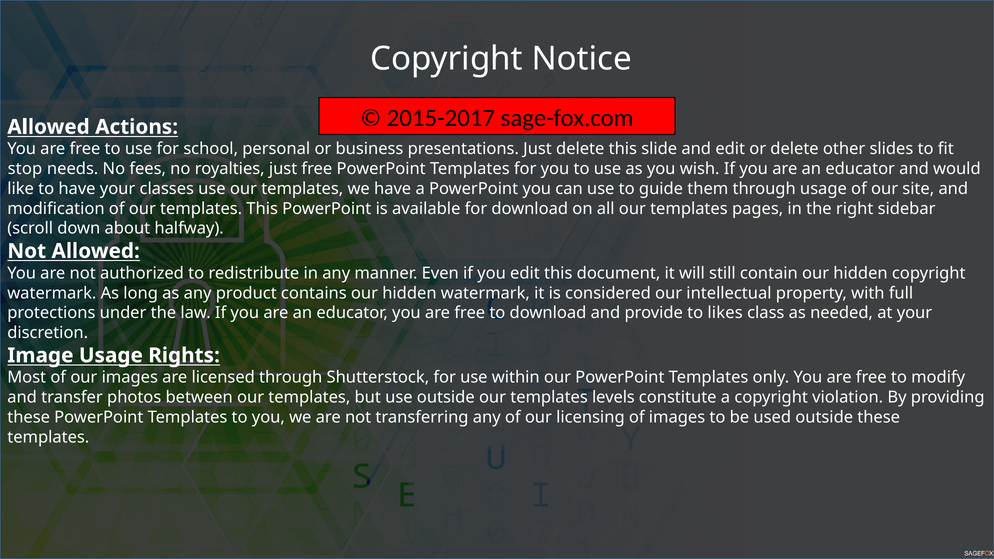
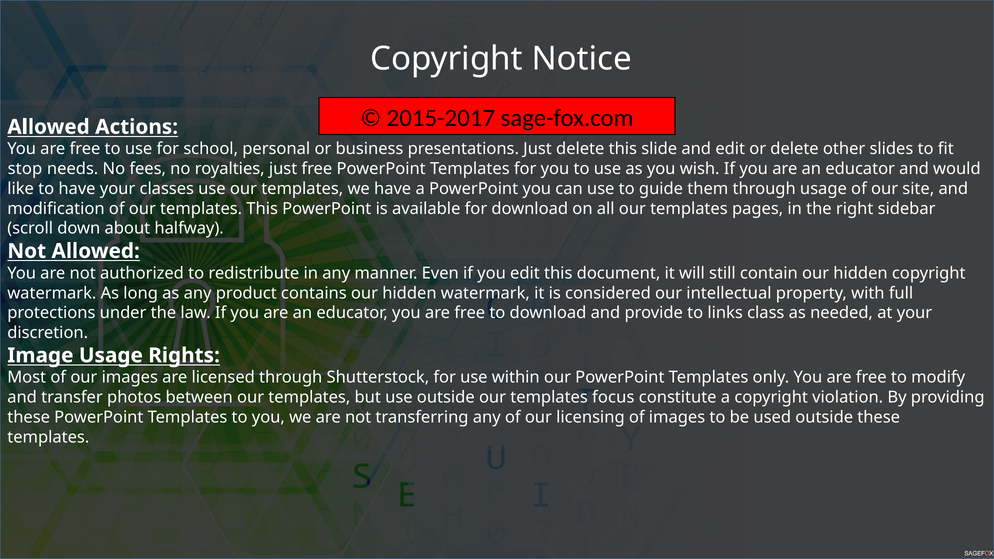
likes: likes -> links (725, 313)
levels: levels -> focus (613, 397)
